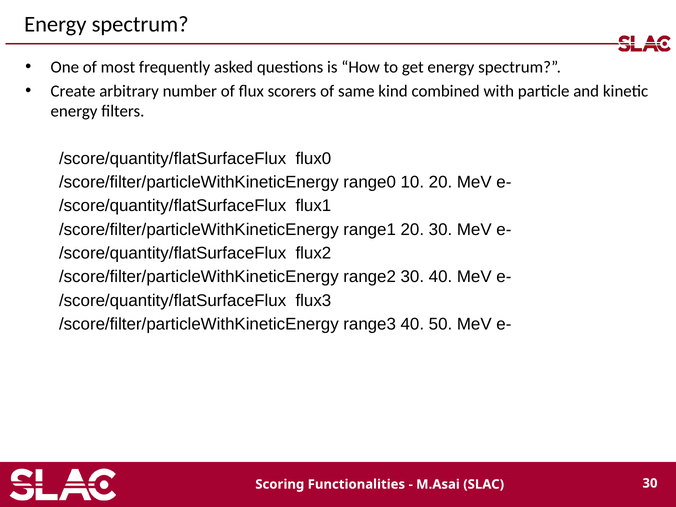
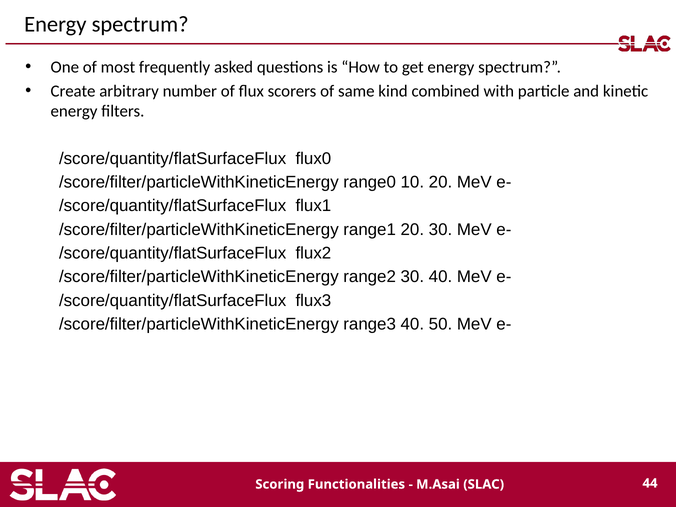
SLAC 30: 30 -> 44 (650, 483)
